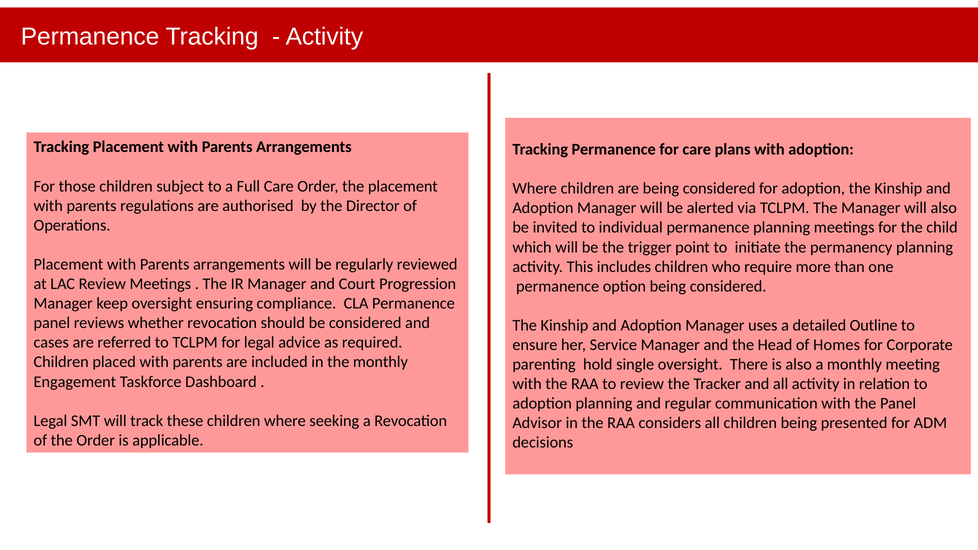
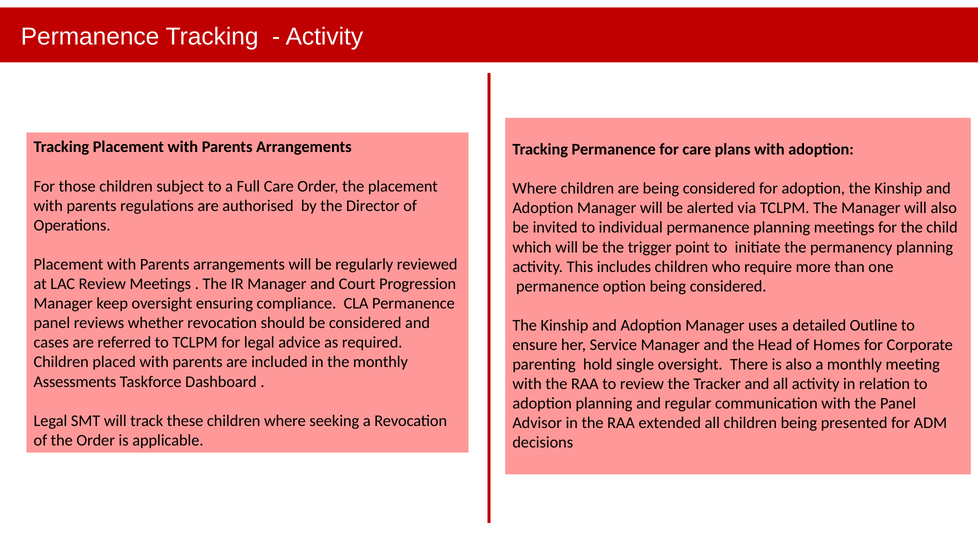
Engagement: Engagement -> Assessments (75, 382)
considers: considers -> extended (670, 423)
